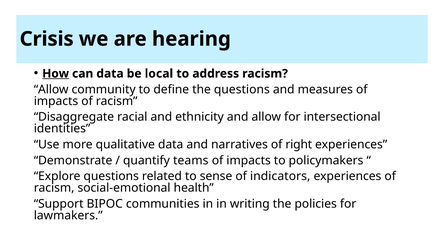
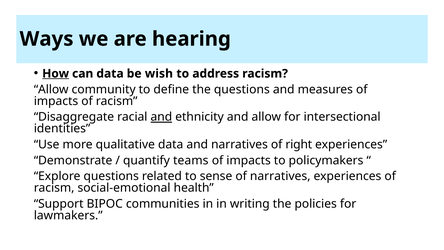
Crisis: Crisis -> Ways (47, 39)
local: local -> wish (159, 74)
and underline: none -> present (161, 117)
of indicators: indicators -> narratives (280, 176)
